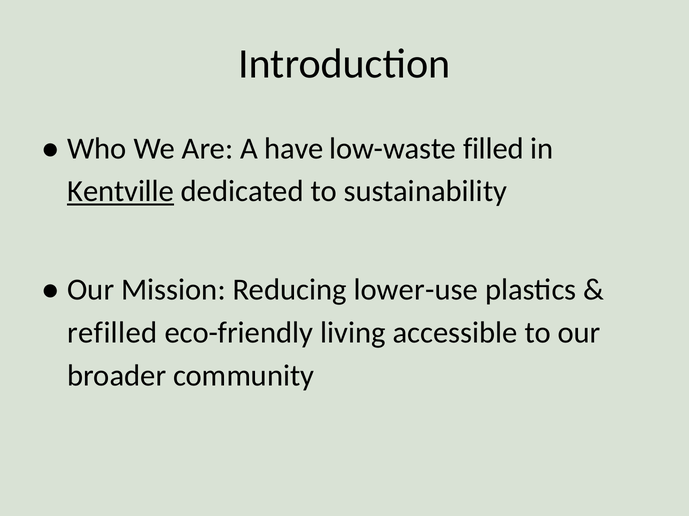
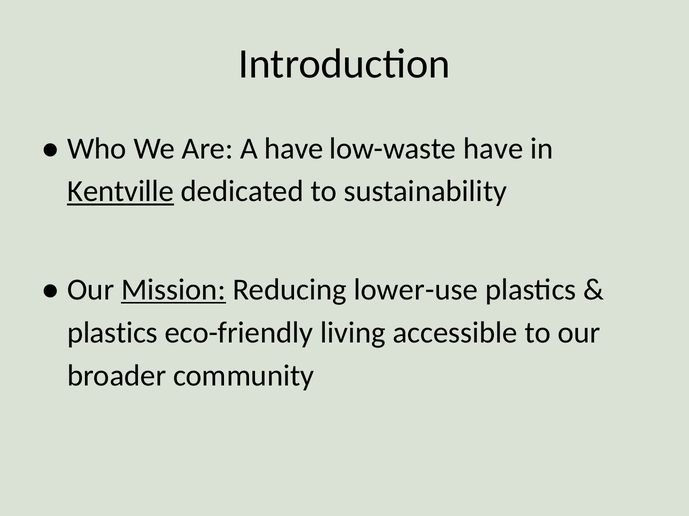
low-waste filled: filled -> have (493, 149)
Mission underline: none -> present (173, 290)
refilled: refilled -> plastics (113, 333)
